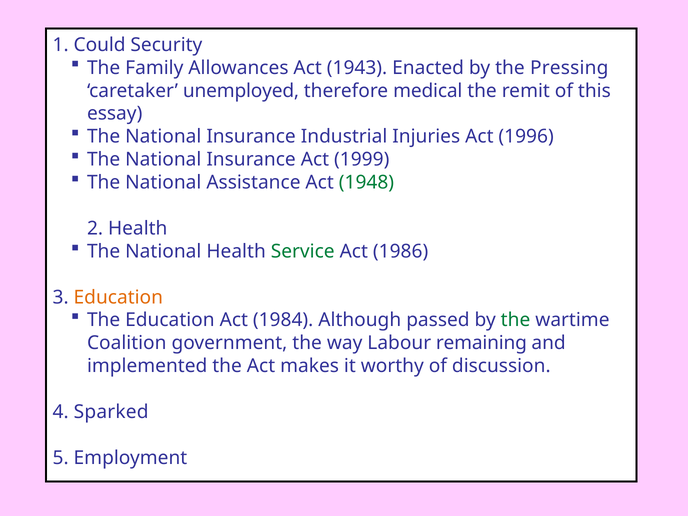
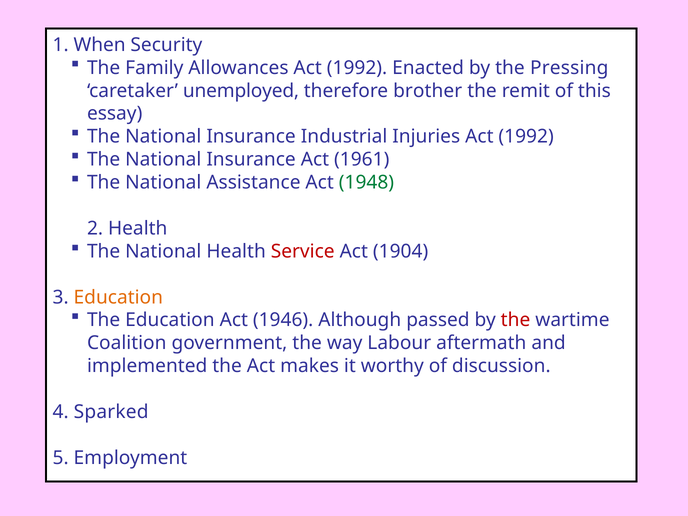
Could: Could -> When (100, 45)
Allowances Act 1943: 1943 -> 1992 (357, 68)
medical: medical -> brother (428, 91)
Injuries Act 1996: 1996 -> 1992 (526, 137)
1999: 1999 -> 1961 (362, 160)
Service colour: green -> red (303, 251)
1986: 1986 -> 1904 (401, 251)
1984: 1984 -> 1946 (283, 320)
the colour: green -> red (516, 320)
remaining: remaining -> aftermath (481, 343)
